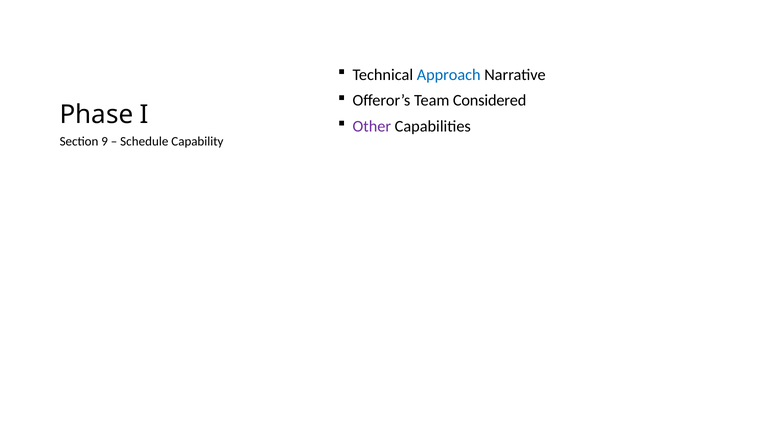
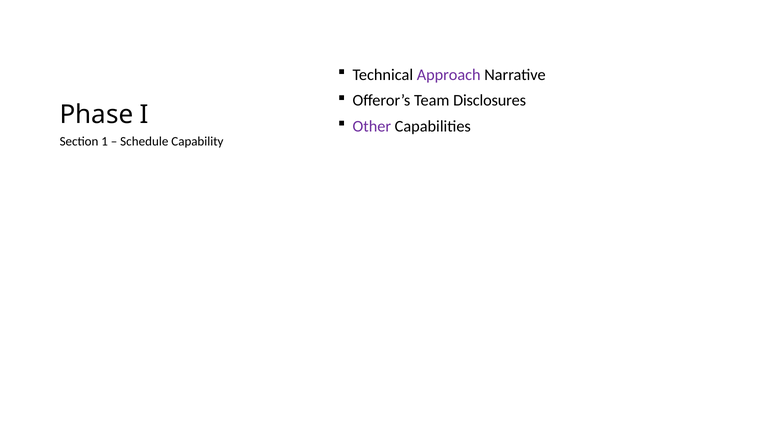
Approach colour: blue -> purple (449, 75)
Considered: Considered -> Disclosures (490, 101)
9: 9 -> 1 (105, 142)
